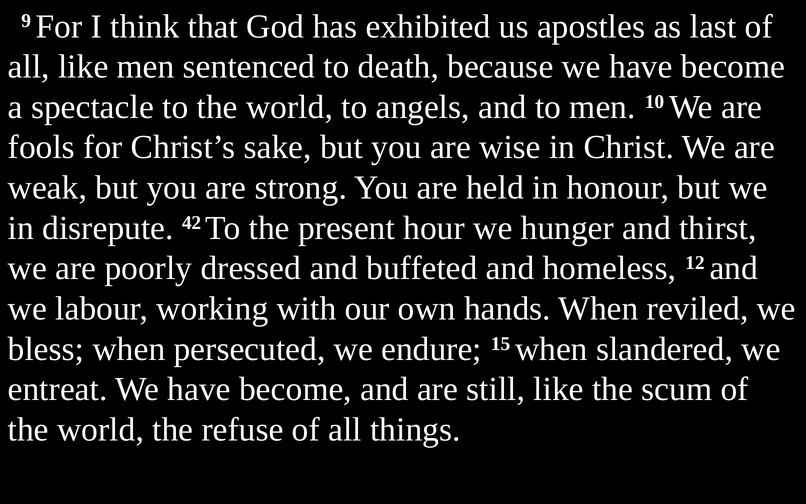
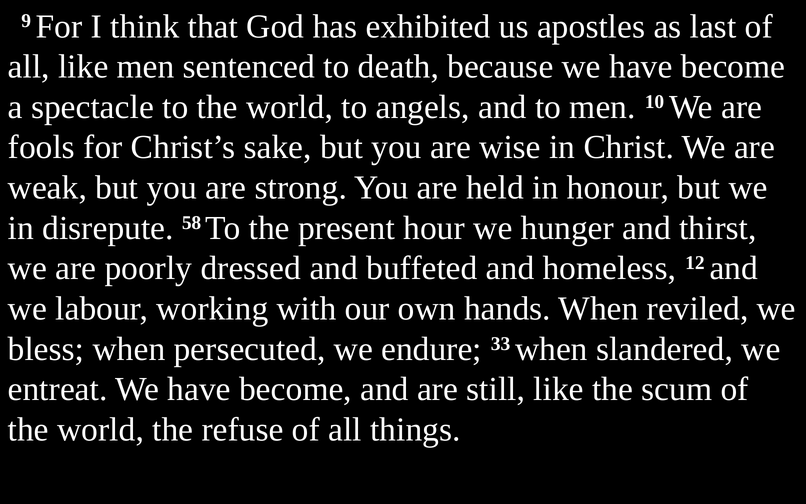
42: 42 -> 58 (192, 223)
15: 15 -> 33 (501, 343)
